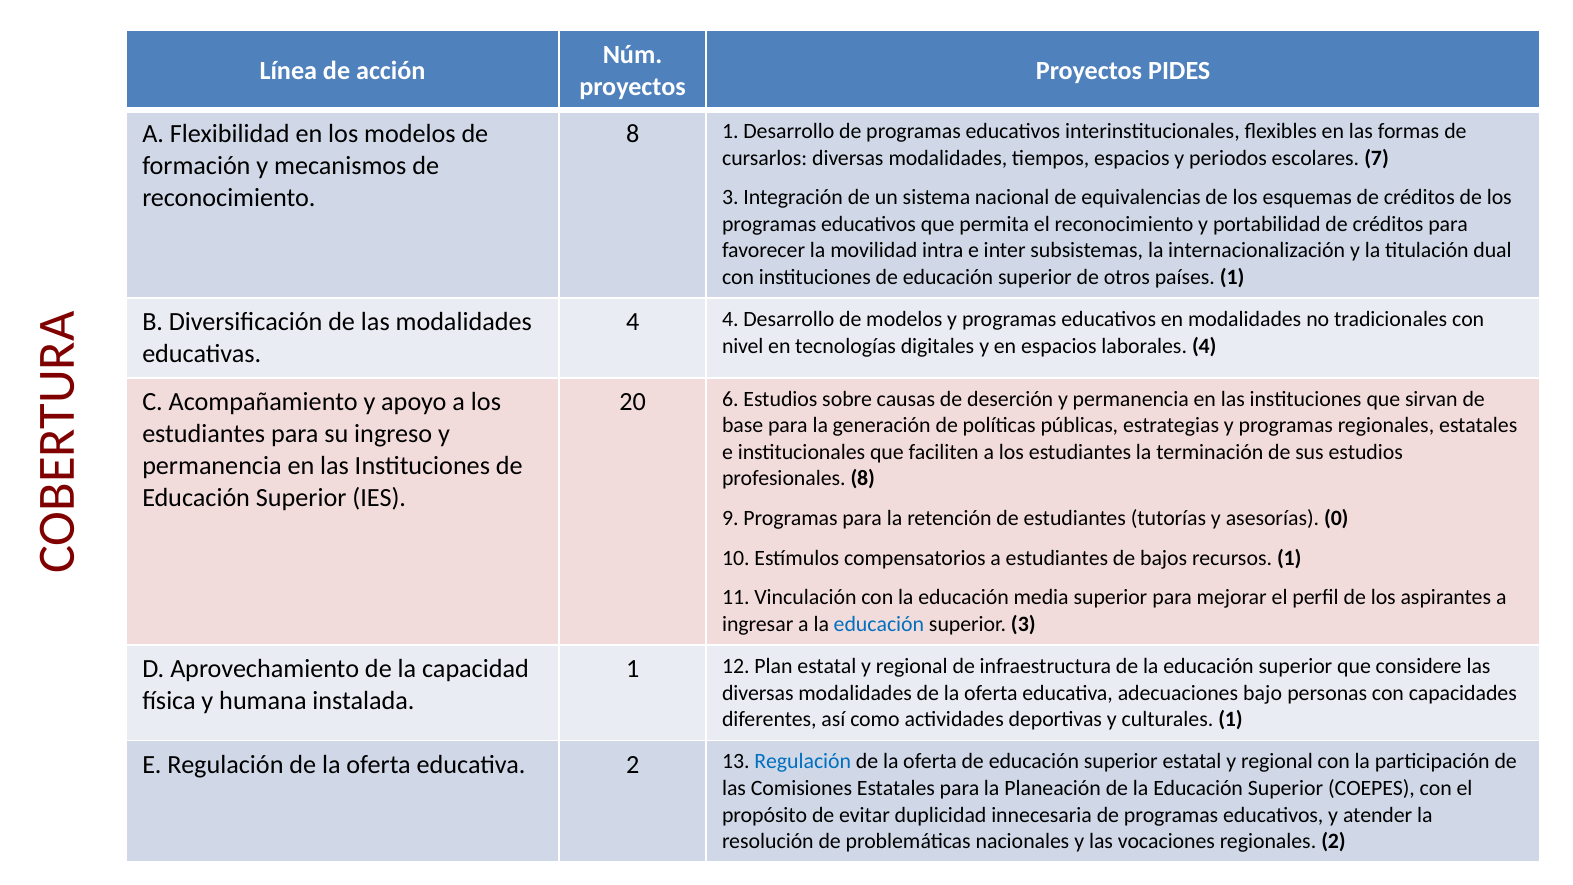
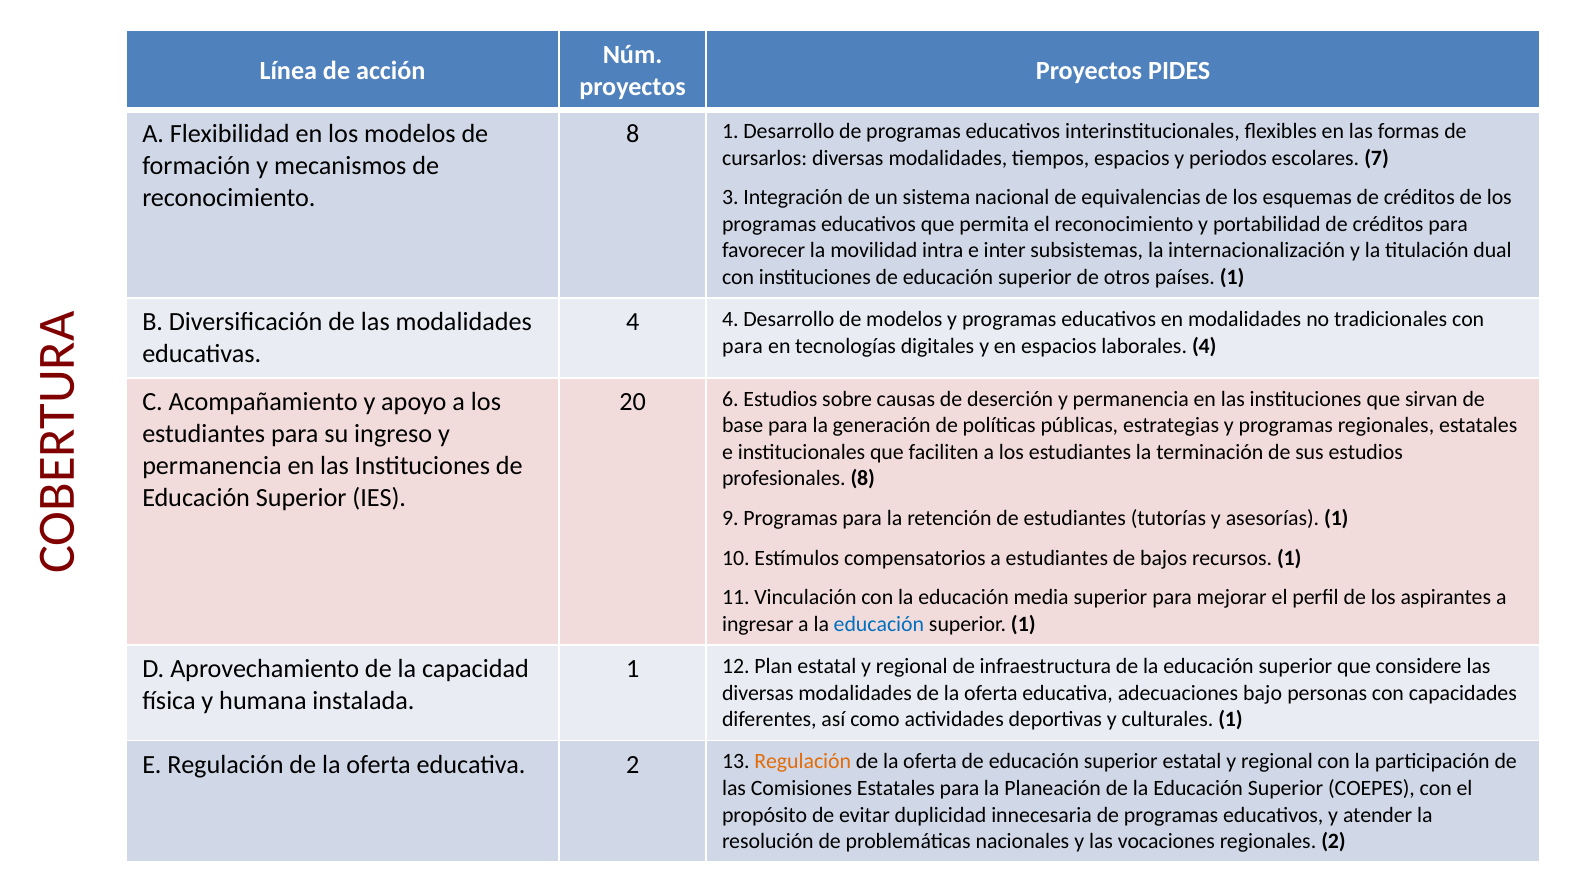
nivel: nivel -> para (743, 346)
asesorías 0: 0 -> 1 (1336, 518)
superior 3: 3 -> 1 (1023, 624)
Regulación colour: blue -> orange (803, 762)
